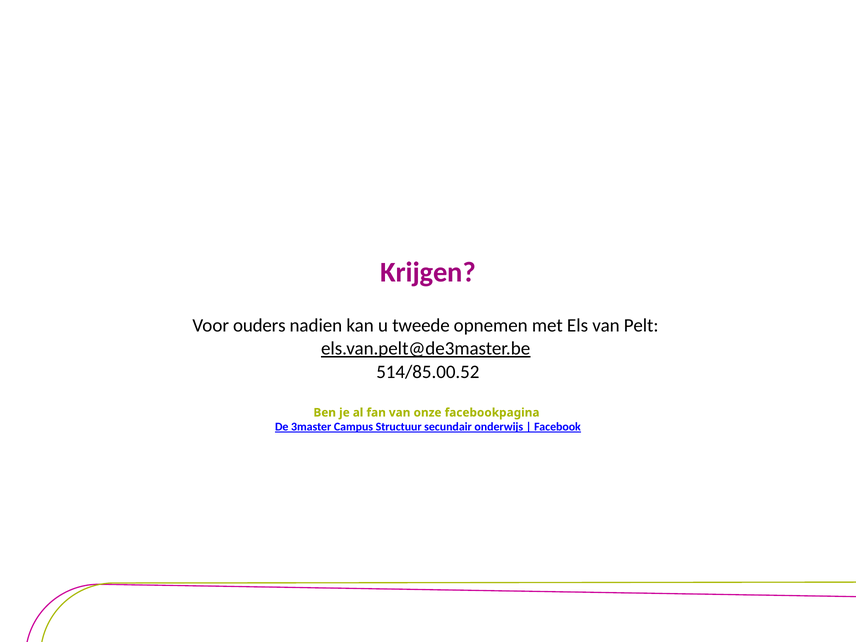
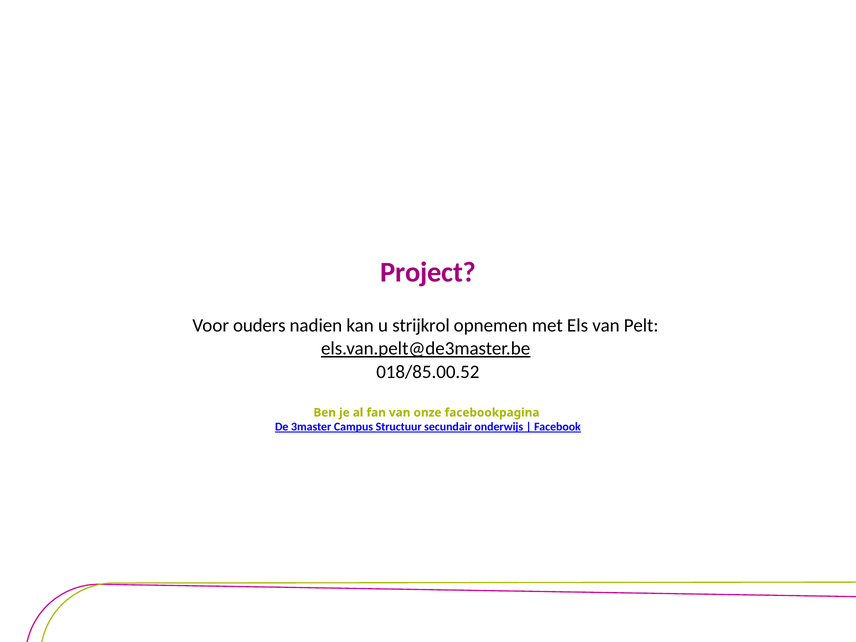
Krijgen: Krijgen -> Project (428, 272)
tweede: tweede -> strijkrol (421, 326)
514/85.00.52: 514/85.00.52 -> 018/85.00.52 (428, 372)
